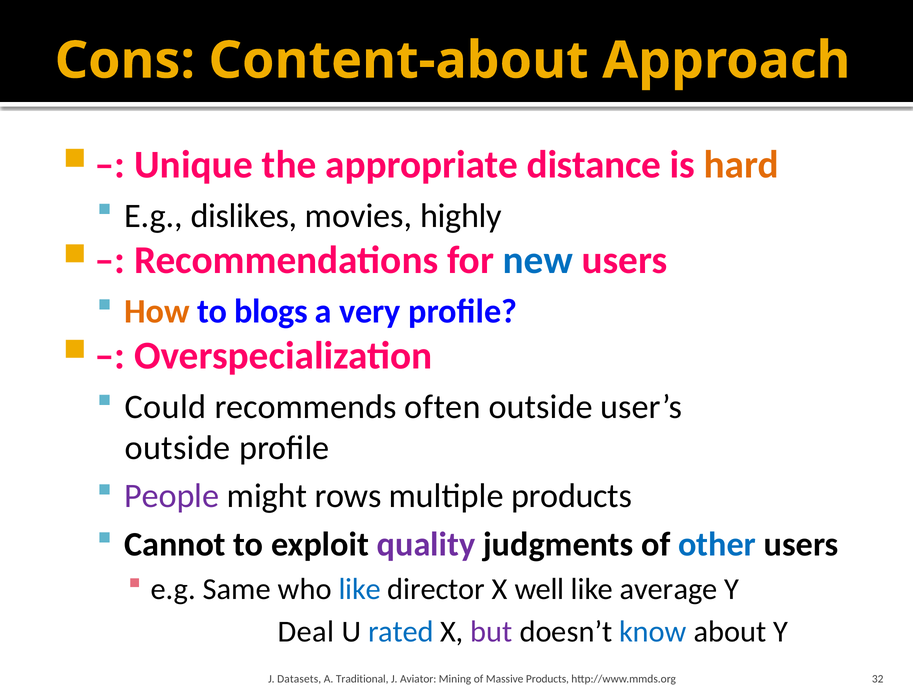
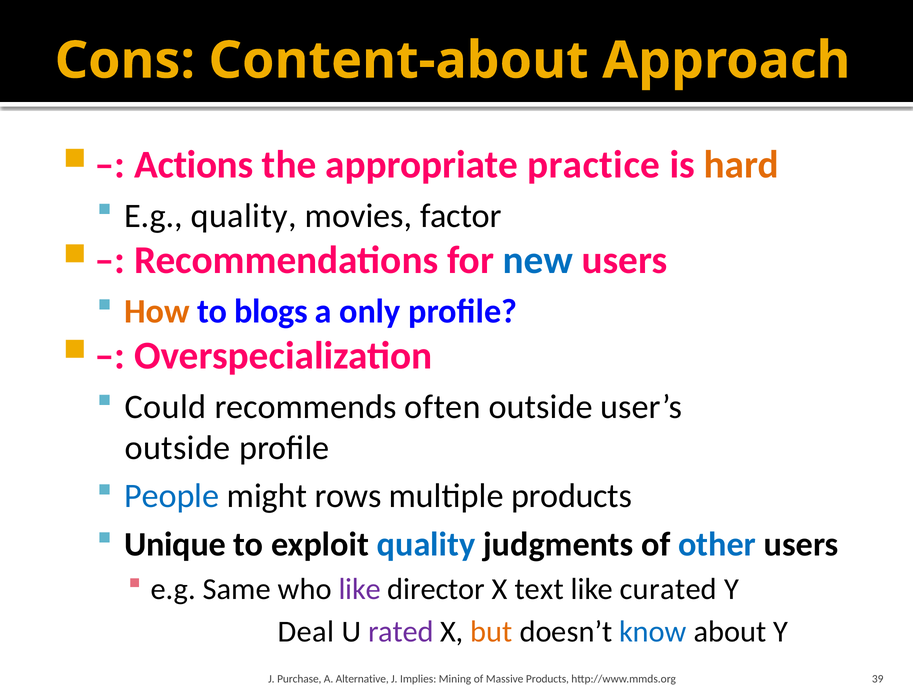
Unique: Unique -> Actions (194, 165)
distance: distance -> practice (594, 165)
E.g dislikes: dislikes -> quality (244, 216)
highly: highly -> factor (461, 216)
very: very -> only (370, 311)
People colour: purple -> blue (172, 496)
Cannot: Cannot -> Unique (175, 544)
quality colour: purple -> blue (426, 544)
like colour: blue -> purple (360, 589)
well: well -> text (539, 589)
average: average -> curated (668, 589)
rated colour: blue -> purple (401, 631)
but colour: purple -> orange (492, 631)
Datasets: Datasets -> Purchase (299, 679)
Traditional: Traditional -> Alternative (362, 679)
Aviator: Aviator -> Implies (418, 679)
32: 32 -> 39 (878, 679)
